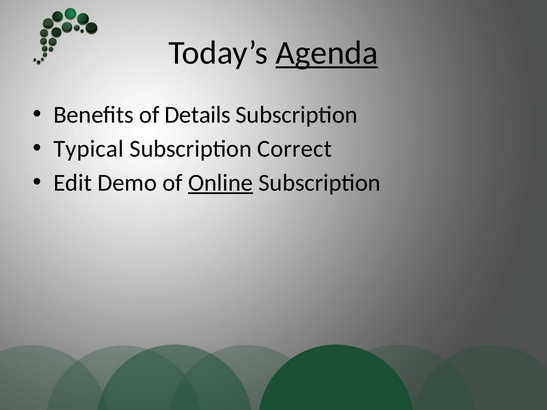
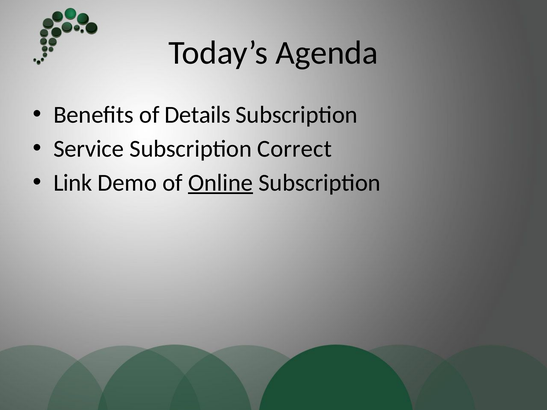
Agenda underline: present -> none (327, 53)
Typical: Typical -> Service (89, 149)
Edit: Edit -> Link (73, 183)
